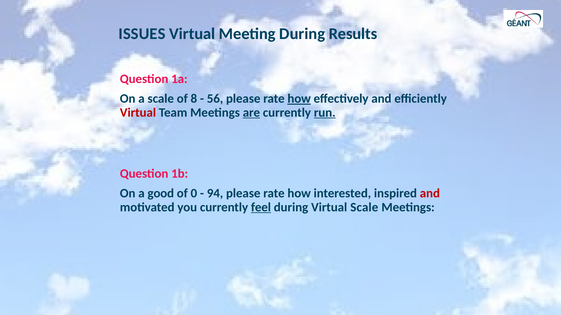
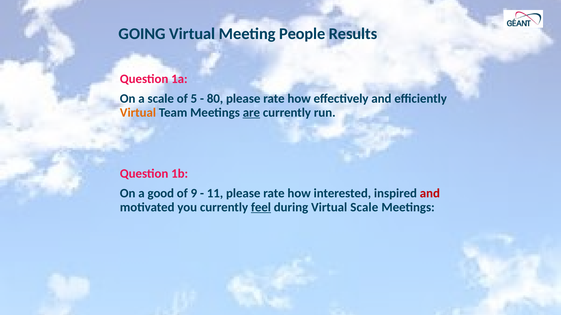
ISSUES: ISSUES -> GOING (142, 34)
Meeting During: During -> People (302, 34)
8: 8 -> 5 (194, 99)
56: 56 -> 80 (215, 99)
how underline: present -> none (299, 99)
Virtual colour: red -> orange (138, 113)
run underline: present -> none (325, 113)
0: 0 -> 9 (194, 194)
94: 94 -> 11 (215, 194)
